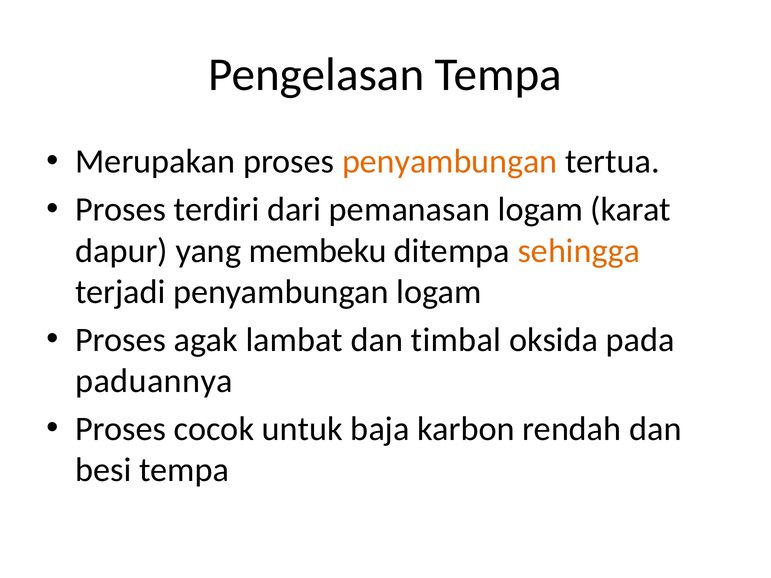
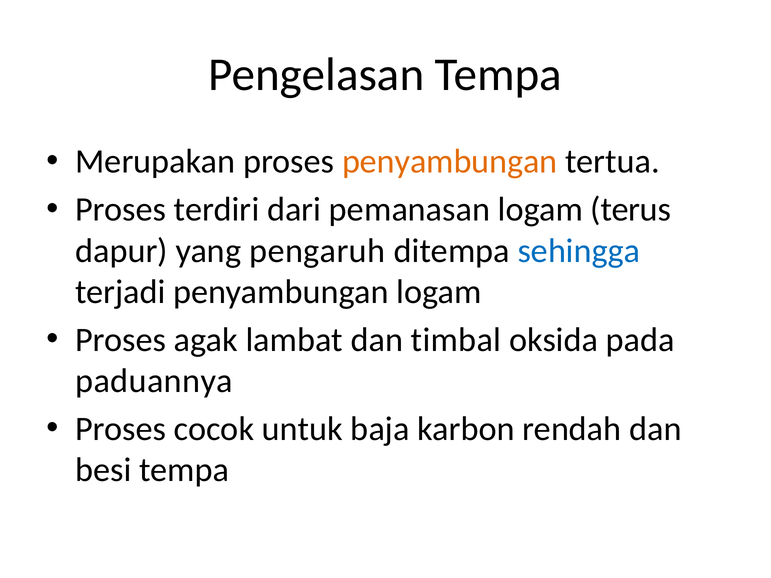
karat: karat -> terus (631, 210)
membeku: membeku -> pengaruh (317, 251)
sehingga colour: orange -> blue (579, 251)
